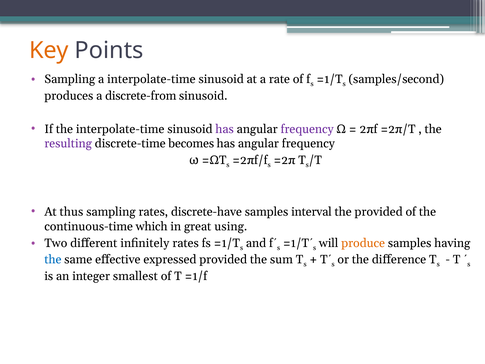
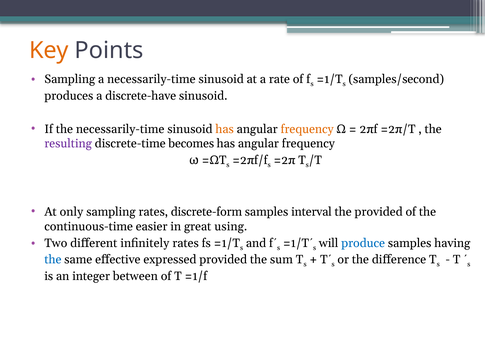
a interpolate-time: interpolate-time -> necessarily-time (151, 79)
discrete-from: discrete-from -> discrete-have (141, 96)
the interpolate-time: interpolate-time -> necessarily-time (120, 129)
has colour: purple -> orange (225, 129)
frequency colour: purple -> orange (307, 129)
thus: thus -> only (71, 212)
discrete-have: discrete-have -> discrete-form (206, 212)
which: which -> easier (152, 226)
produce colour: orange -> blue (363, 243)
smallest: smallest -> between (135, 276)
